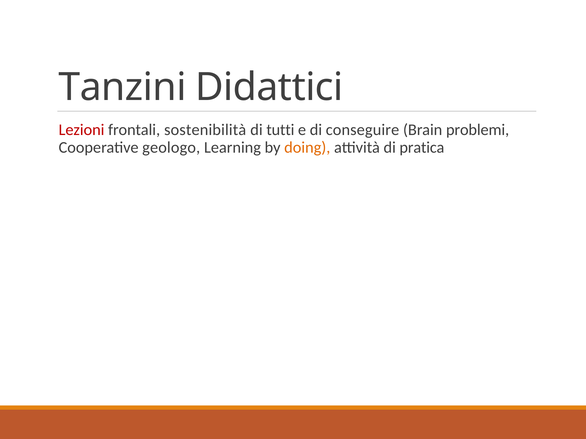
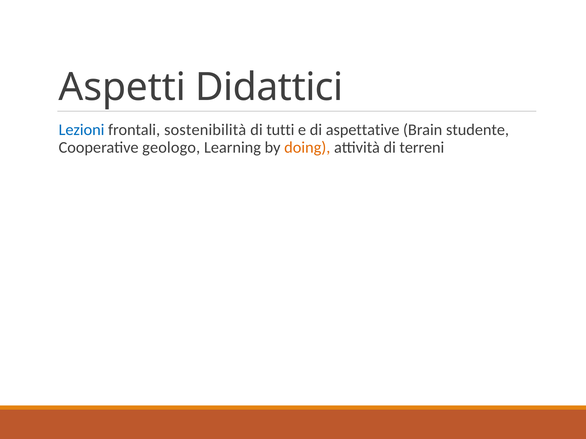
Tanzini: Tanzini -> Aspetti (122, 88)
Lezioni colour: red -> blue (82, 130)
conseguire: conseguire -> aspettative (363, 130)
problemi: problemi -> studente (478, 130)
pratica: pratica -> terreni (422, 148)
